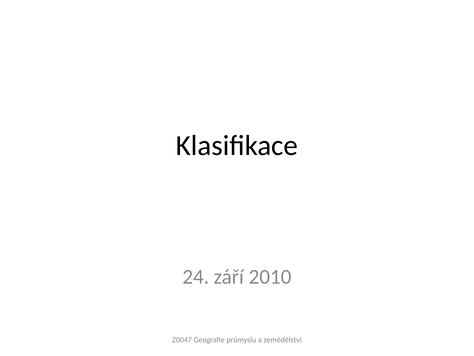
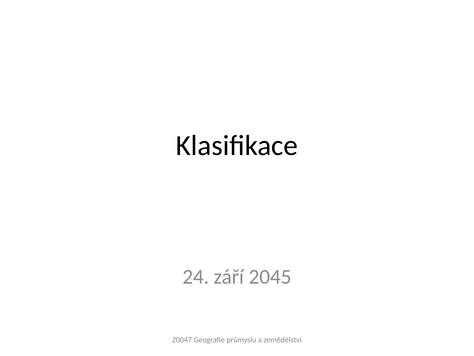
2010: 2010 -> 2045 (270, 276)
